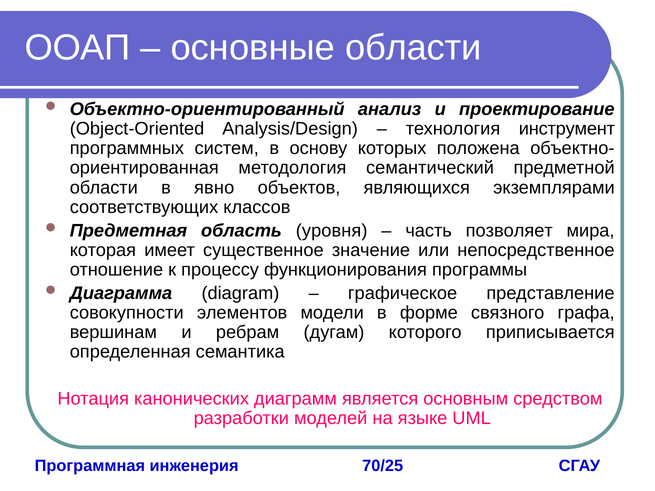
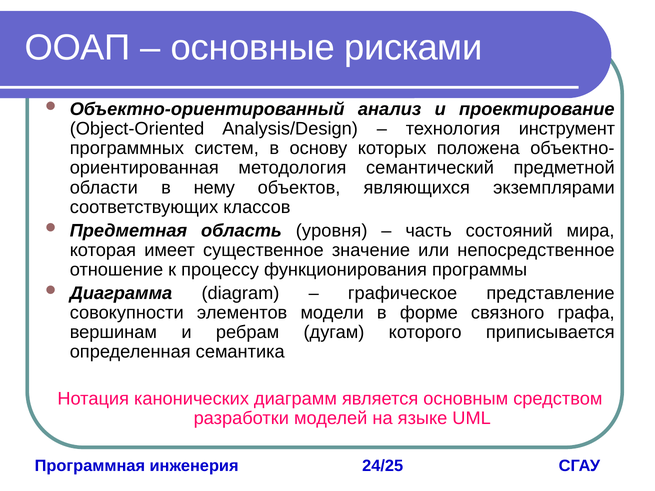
основные области: области -> рисками (413, 48)
явно: явно -> нему (214, 188)
позволяет: позволяет -> состояний (509, 231)
70/25: 70/25 -> 24/25 (383, 466)
